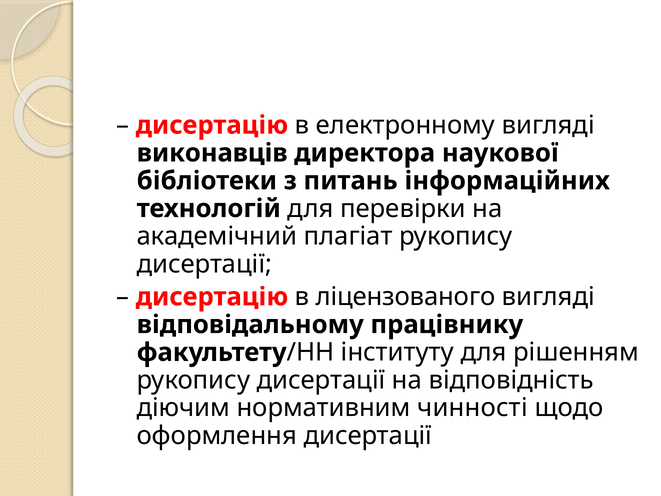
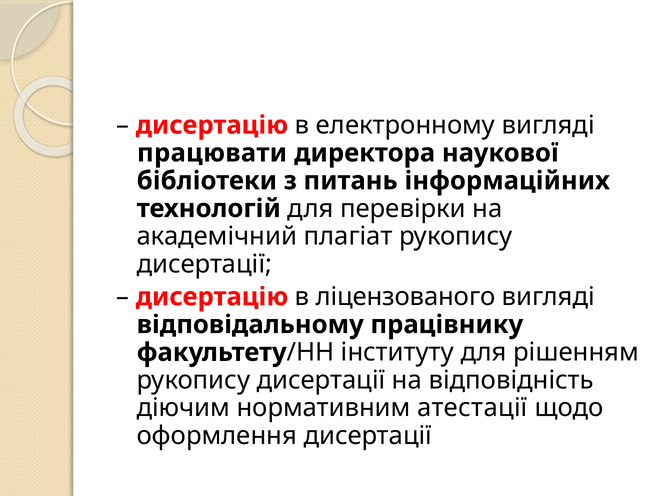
виконавців: виконавців -> працювати (212, 153)
чинності: чинності -> атестації (472, 408)
